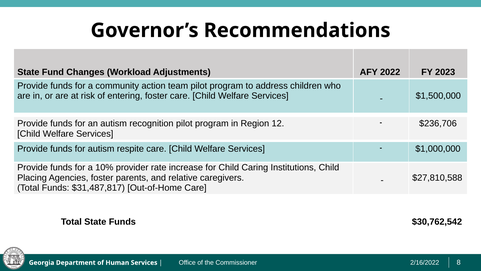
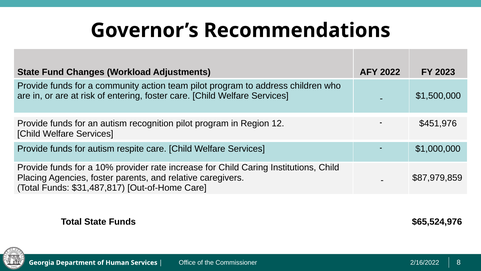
$236,706: $236,706 -> $451,976 (438, 123)
$27,810,588: $27,810,588 -> $87,979,859 (437, 177)
$30,762,542: $30,762,542 -> $65,524,976 (437, 222)
